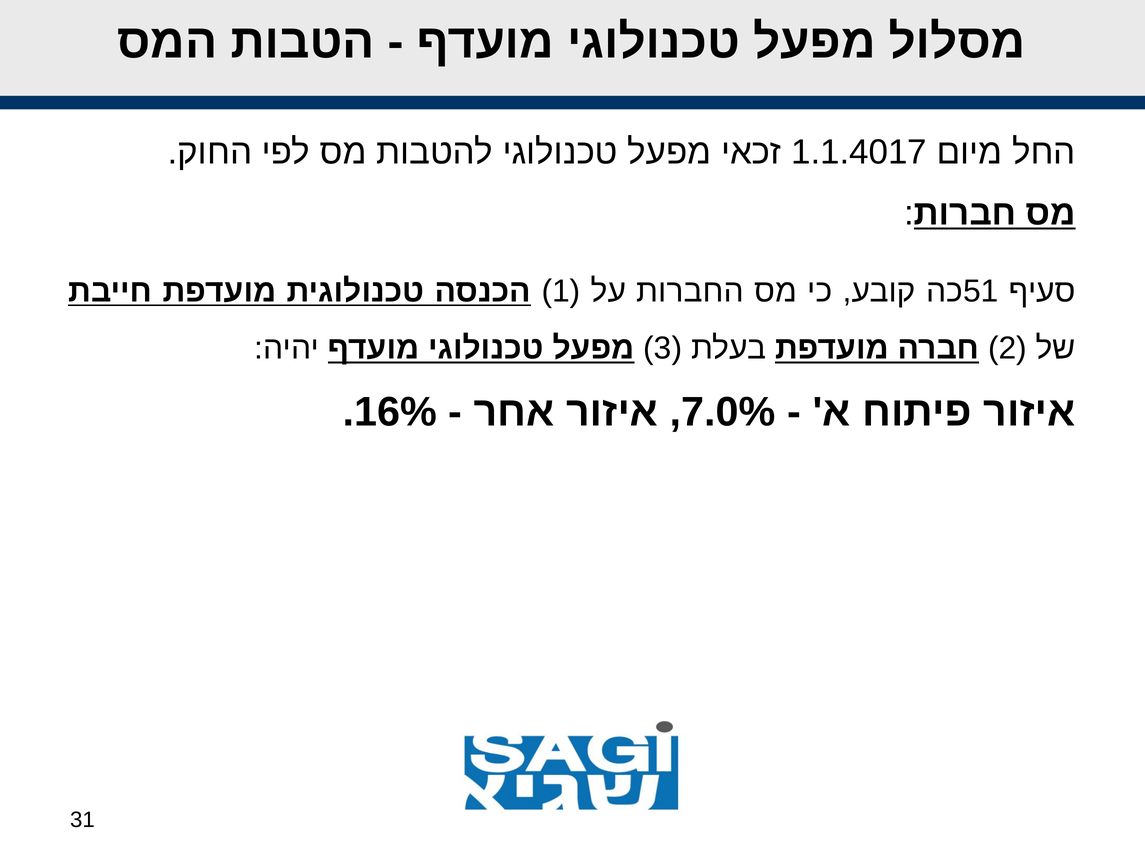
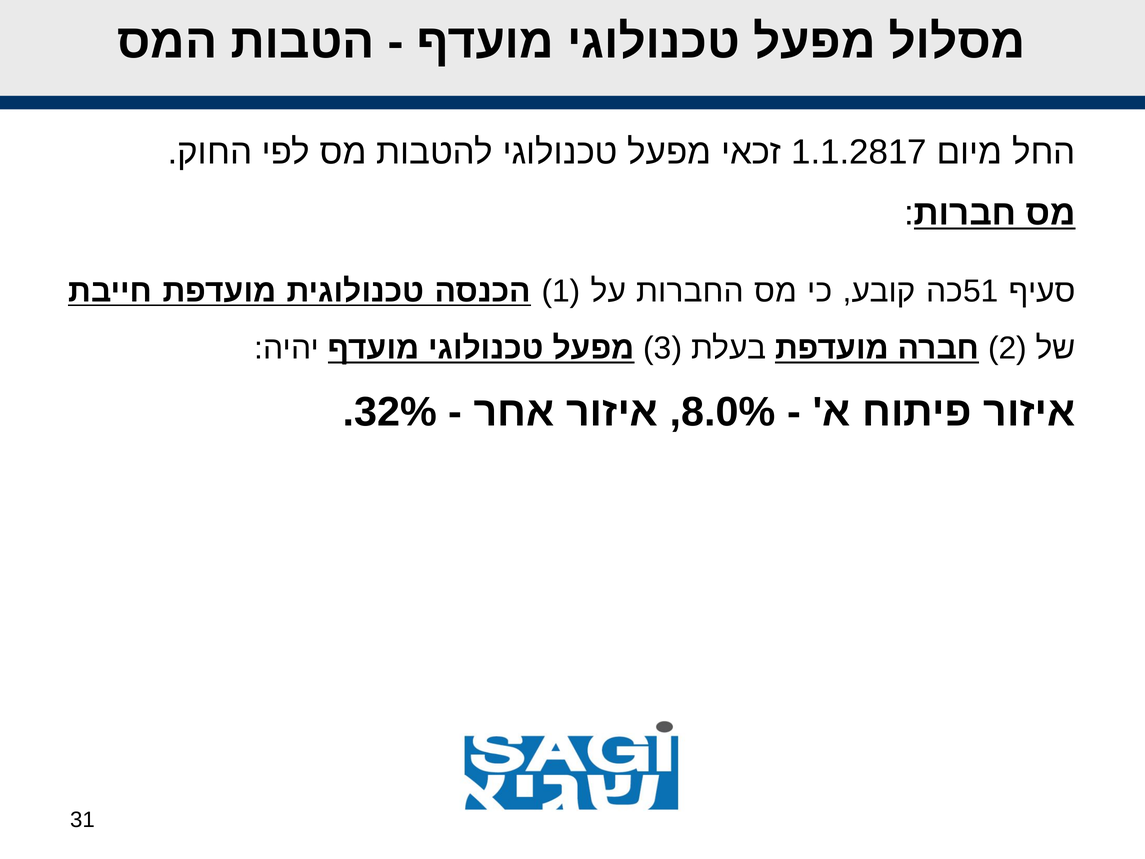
1.1.4017: 1.1.4017 -> 1.1.2817 (859, 152)
16%: 16% -> 32% (396, 412)
7.0%: 7.0% -> 8.0% (729, 412)
